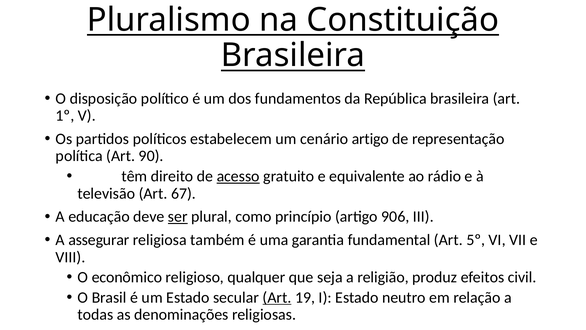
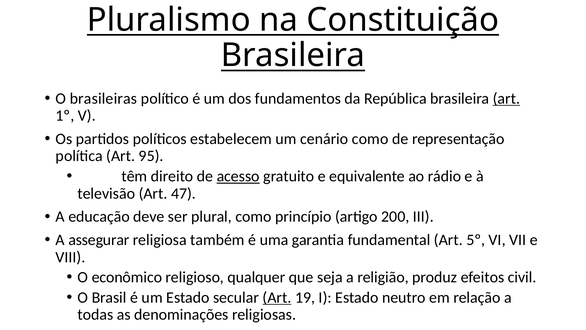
disposição: disposição -> brasileiras (103, 98)
art underline: none -> present (506, 98)
cenário artigo: artigo -> como (370, 139)
90: 90 -> 95 (151, 156)
67: 67 -> 47 (184, 193)
ser underline: present -> none (178, 216)
906: 906 -> 200 (395, 216)
